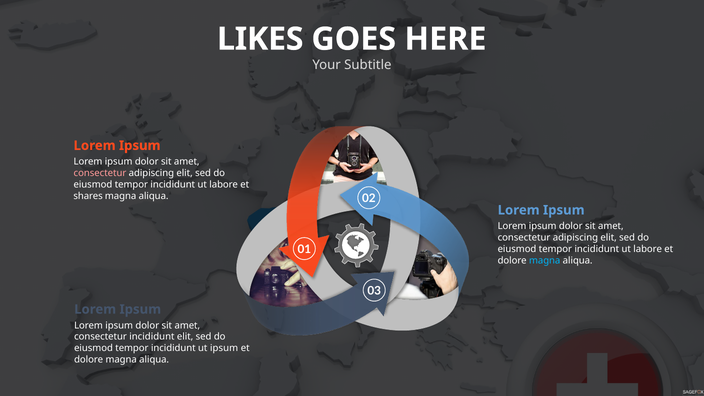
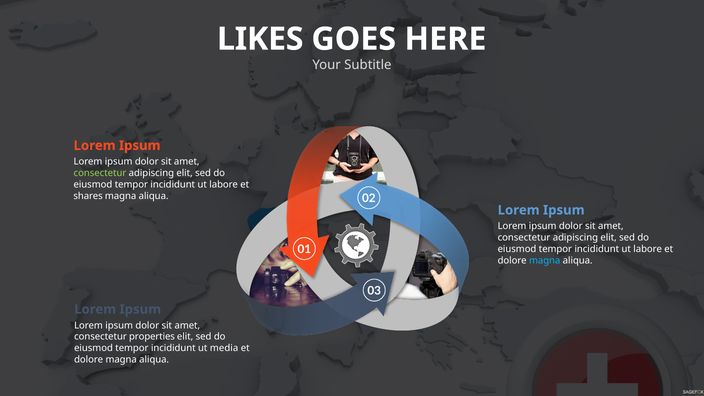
consectetur colour: pink -> light green (100, 173)
consectetur incididunt: incididunt -> properties (152, 337)
ut ipsum: ipsum -> media (224, 348)
